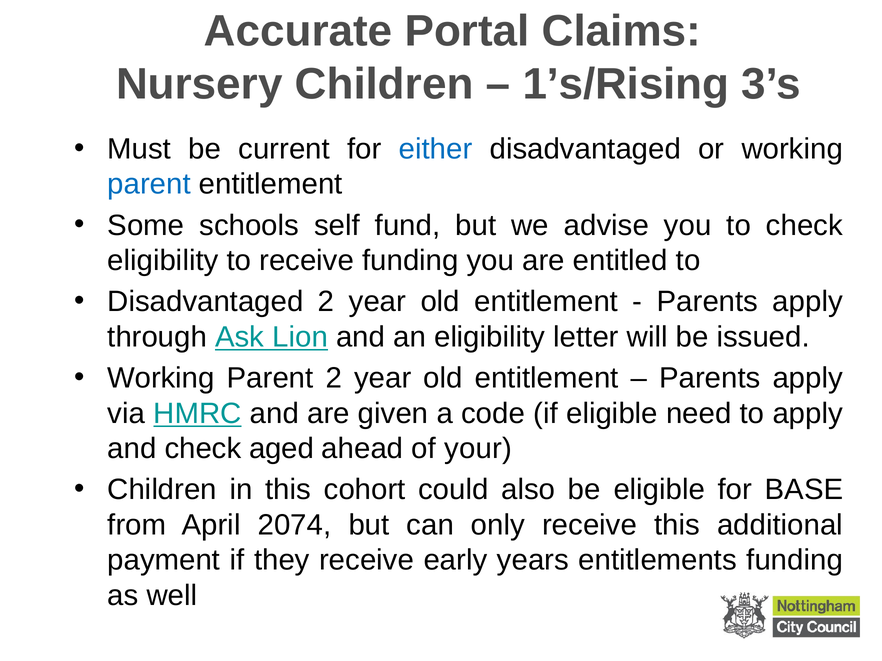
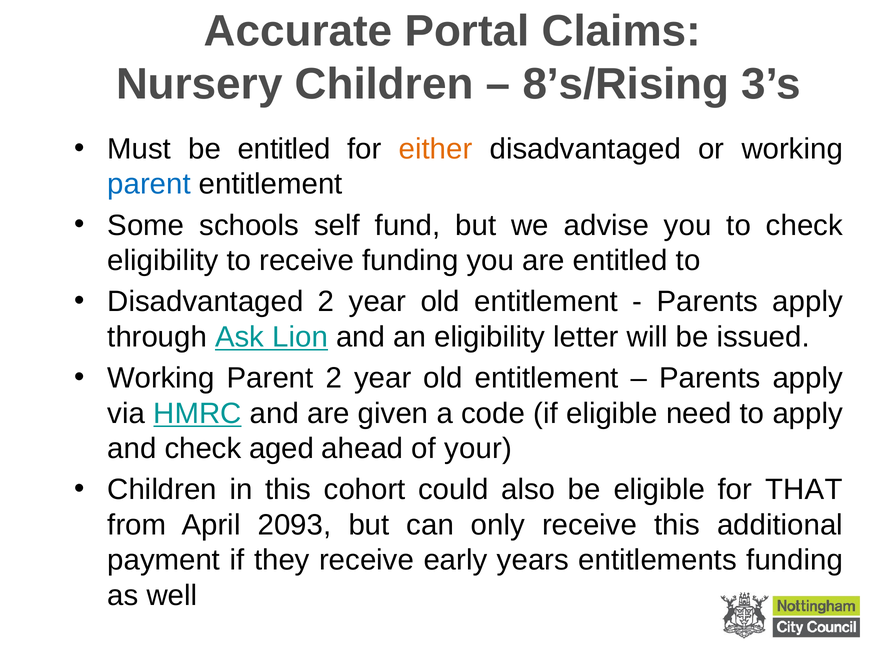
1’s/Rising: 1’s/Rising -> 8’s/Rising (626, 84)
be current: current -> entitled (284, 149)
either colour: blue -> orange (436, 149)
BASE: BASE -> THAT (804, 490)
2074: 2074 -> 2093 (295, 525)
